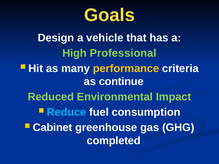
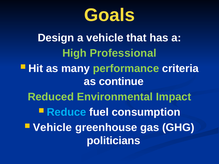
performance colour: yellow -> light green (126, 69)
Cabinet: Cabinet -> Vehicle (52, 128)
completed: completed -> politicians (114, 141)
